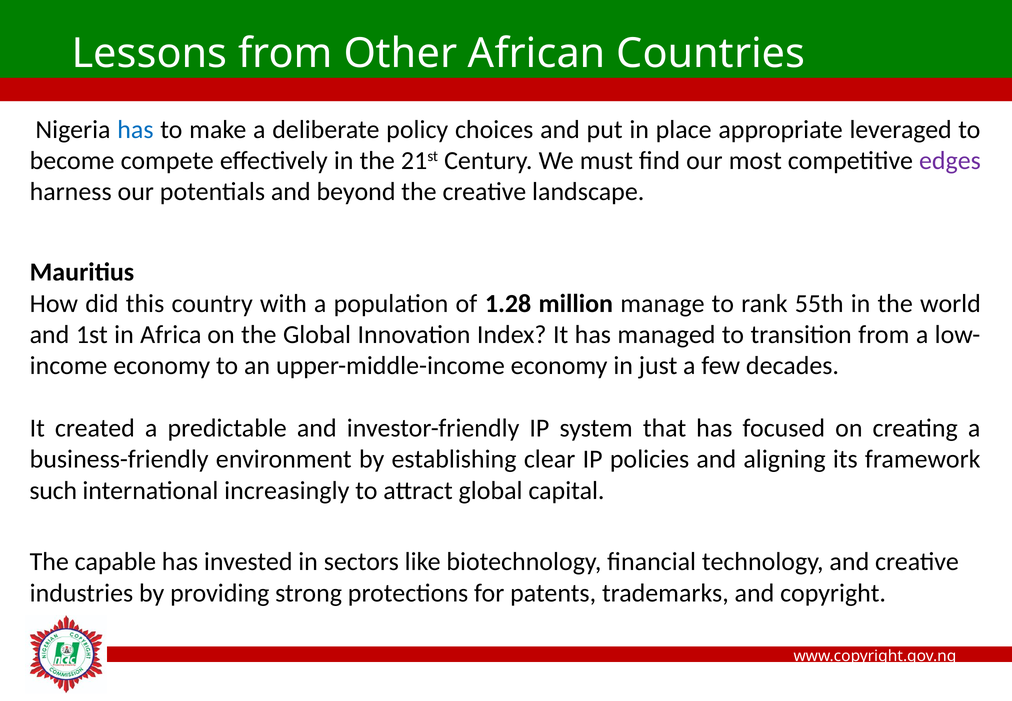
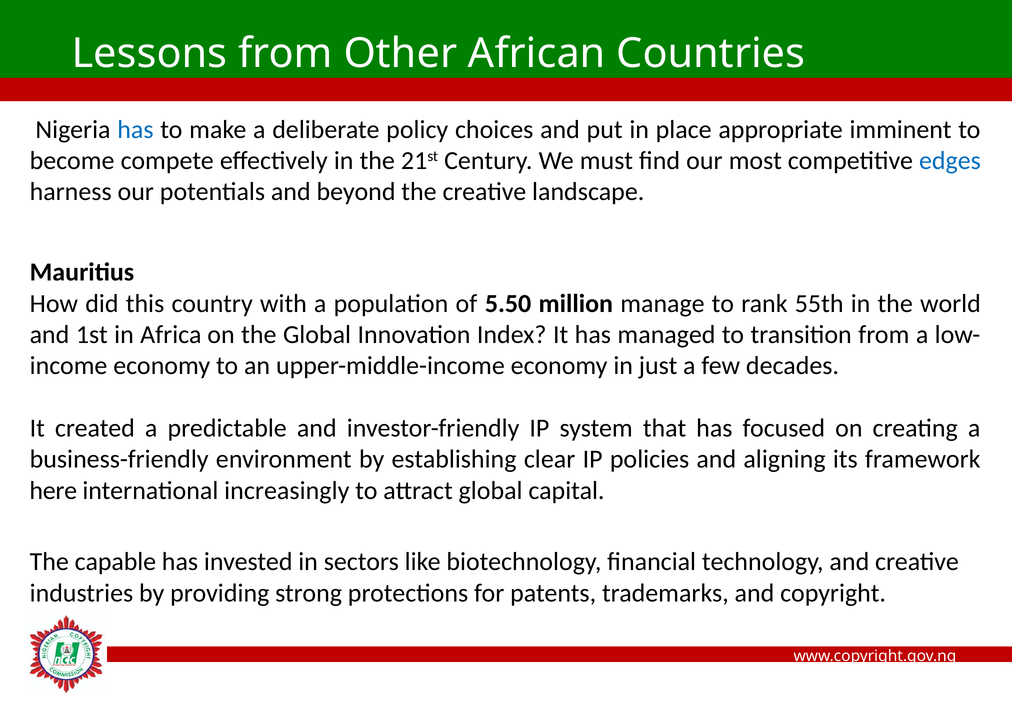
leveraged: leveraged -> imminent (901, 129)
edges colour: purple -> blue (950, 161)
1.28: 1.28 -> 5.50 (508, 303)
such: such -> here (53, 490)
